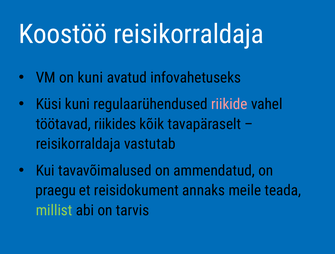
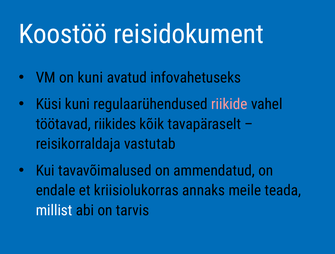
Koostöö reisikorraldaja: reisikorraldaja -> reisidokument (189, 34)
praegu: praegu -> endale (56, 191)
reisidokument: reisidokument -> kriisiolukorras (136, 191)
millist colour: light green -> white (54, 211)
